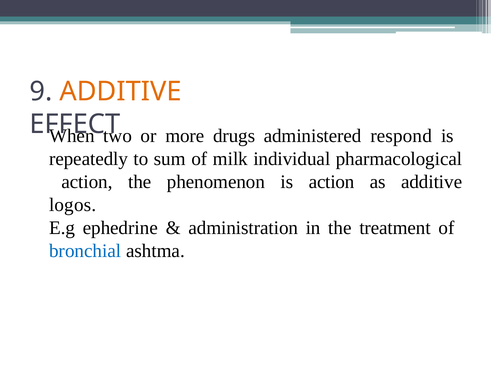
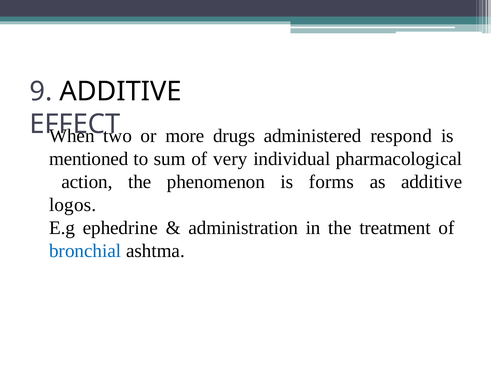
ADDITIVE colour: orange -> black (120, 91)
repeatedly: repeatedly -> mentioned (89, 158)
milk: milk -> very (230, 158)
is action: action -> forms (331, 181)
